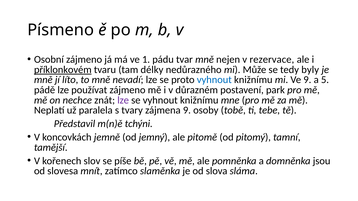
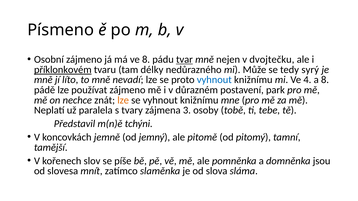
ve 1: 1 -> 8 (146, 60)
tvar underline: none -> present (184, 60)
rezervace: rezervace -> dvojtečku (272, 60)
byly: byly -> syrý (310, 70)
Ve 9: 9 -> 4 (307, 80)
a 5: 5 -> 8 (325, 80)
lze colour: purple -> orange (123, 100)
zájmena 9: 9 -> 3 (187, 110)
